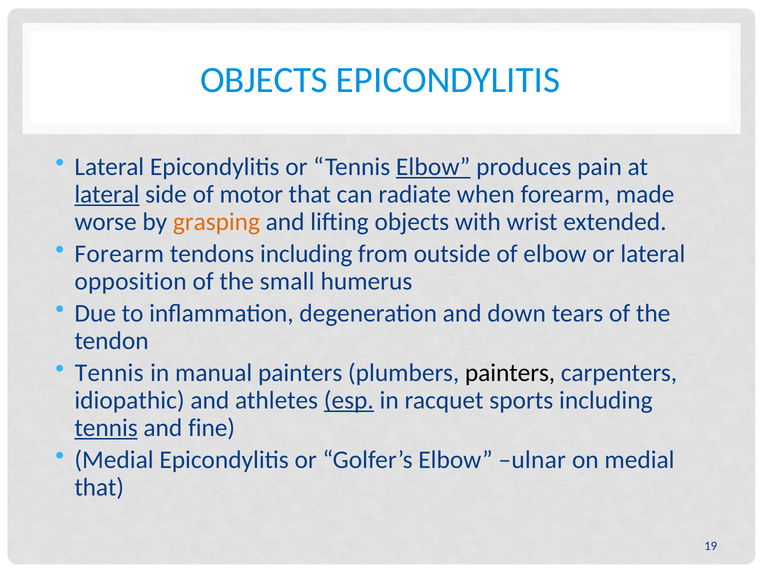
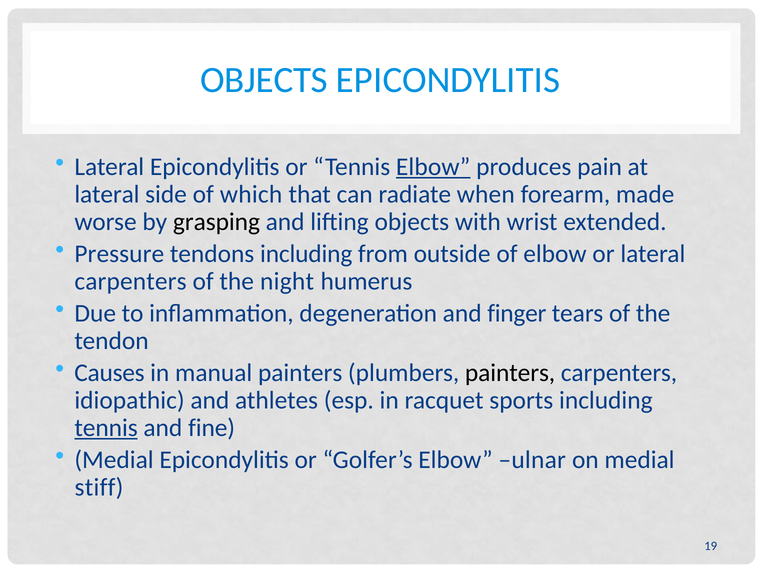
lateral underline: present -> none (107, 195)
motor: motor -> which (251, 195)
grasping colour: orange -> black (216, 222)
Forearm: Forearm -> Pressure (119, 254)
opposition: opposition -> carpenters (131, 281)
small: small -> night (287, 281)
down: down -> finger (517, 314)
Tennis: Tennis -> Causes (110, 373)
esp underline: present -> none (349, 400)
that: that -> stiff (99, 487)
